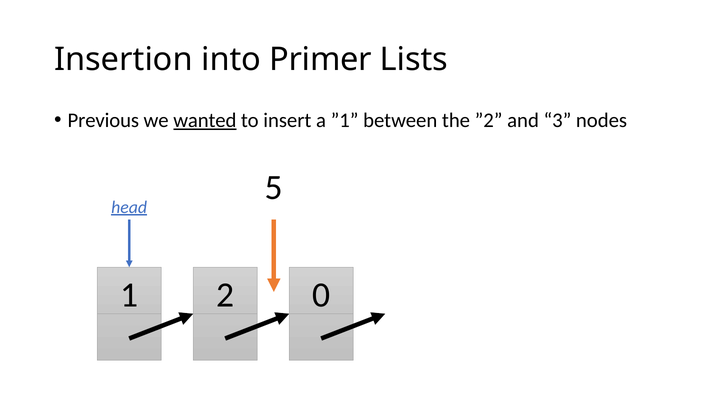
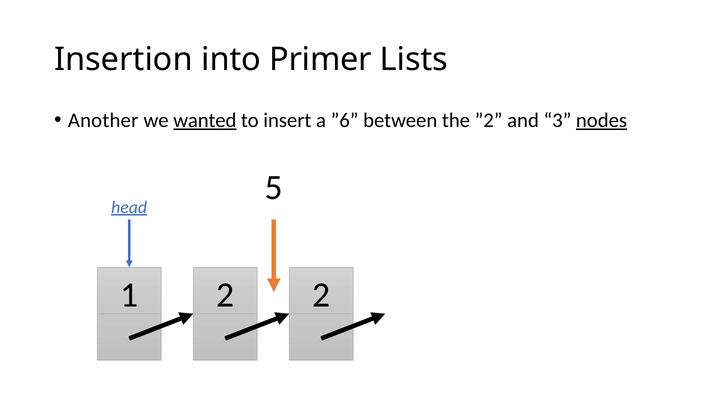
Previous: Previous -> Another (103, 120)
”1: ”1 -> ”6 (345, 120)
nodes underline: none -> present (601, 120)
2 0: 0 -> 2 (321, 295)
